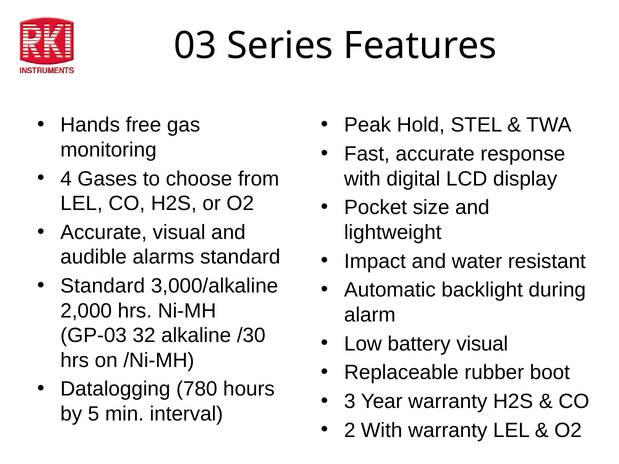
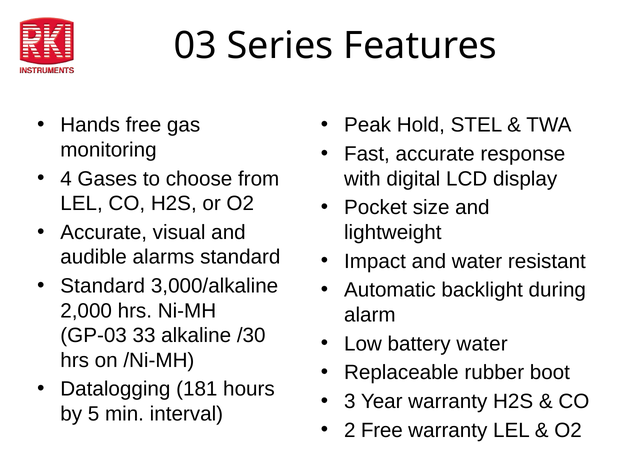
32: 32 -> 33 (144, 336)
battery visual: visual -> water (482, 344)
780: 780 -> 181 (197, 389)
2 With: With -> Free (382, 431)
